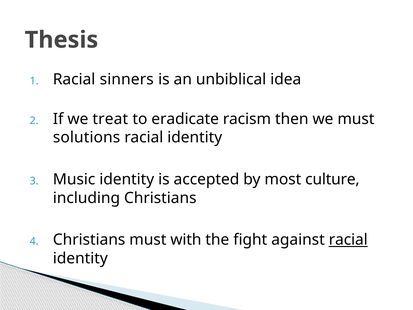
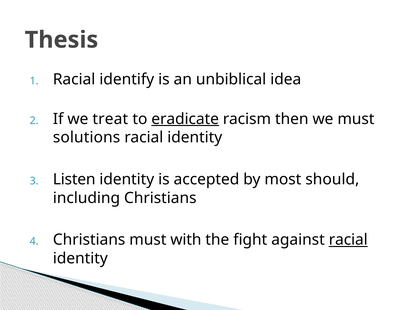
sinners: sinners -> identify (127, 79)
eradicate underline: none -> present (185, 119)
Music: Music -> Listen (74, 179)
culture: culture -> should (332, 179)
